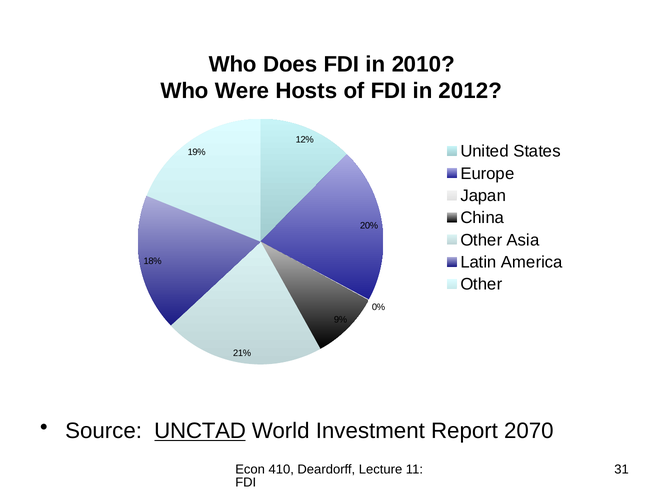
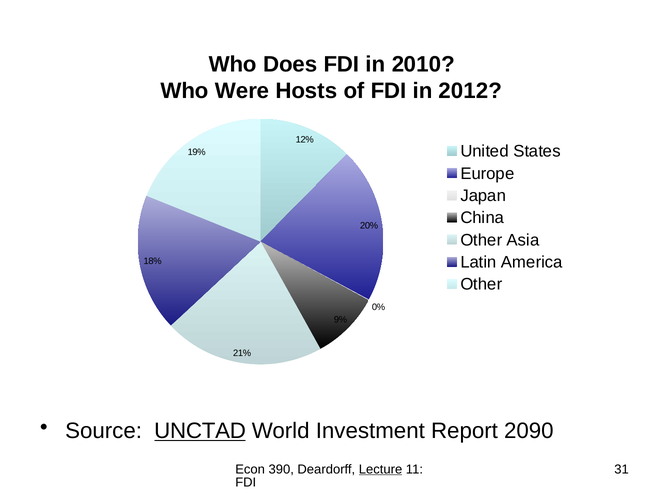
2070: 2070 -> 2090 (529, 431)
410: 410 -> 390 (281, 469)
Lecture underline: none -> present (381, 469)
